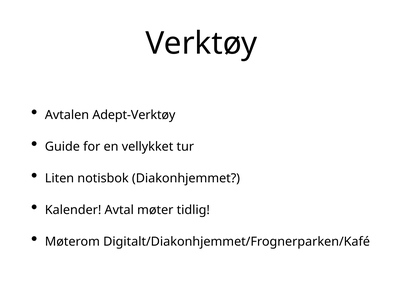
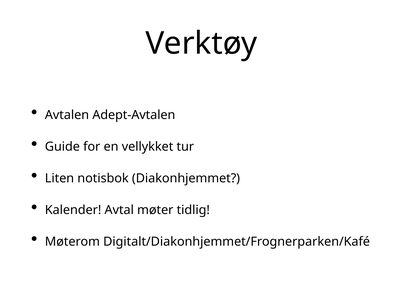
Adept-Verktøy: Adept-Verktøy -> Adept-Avtalen (134, 115)
